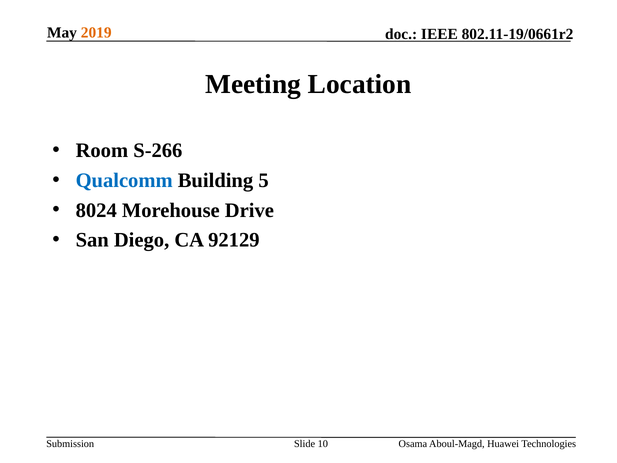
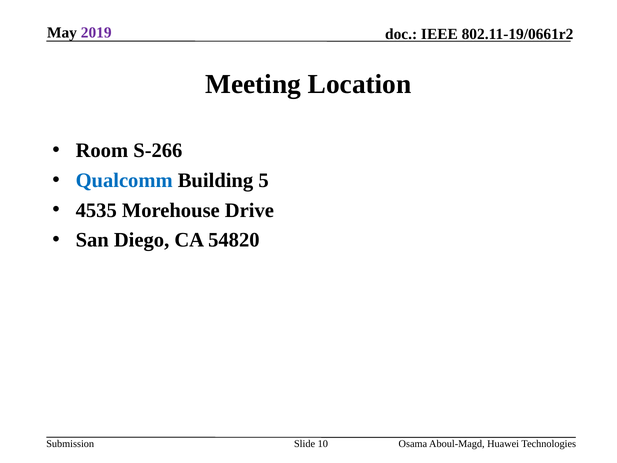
2019 colour: orange -> purple (96, 33)
8024: 8024 -> 4535 (96, 210)
92129: 92129 -> 54820 (234, 240)
